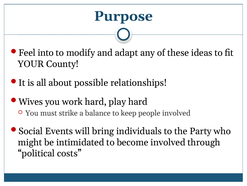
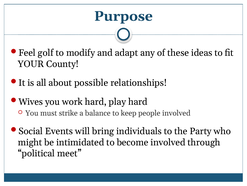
into: into -> golf (46, 53)
costs: costs -> meet (69, 153)
